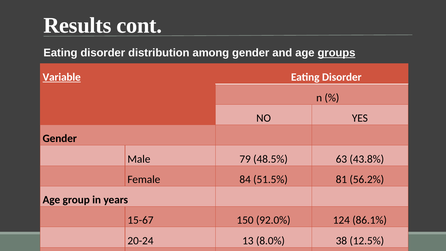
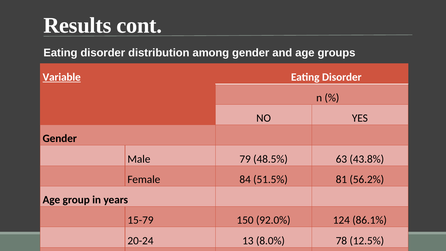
groups underline: present -> none (336, 53)
15-67: 15-67 -> 15-79 (140, 220)
38: 38 -> 78 (341, 241)
